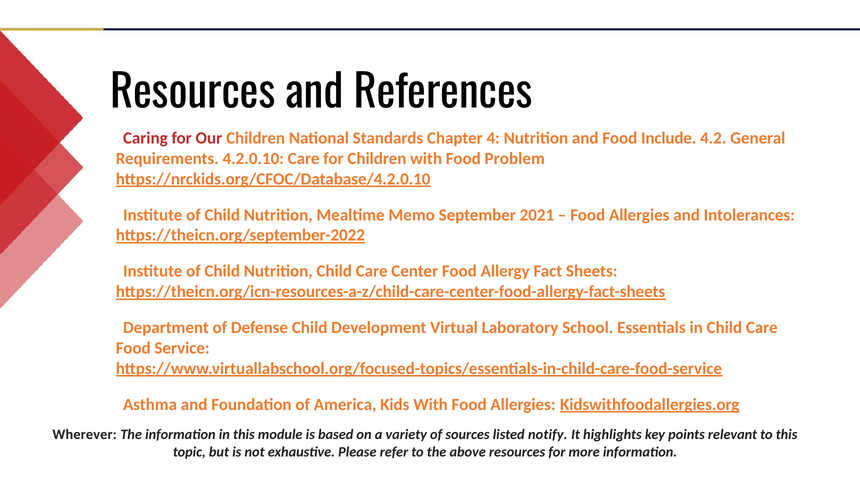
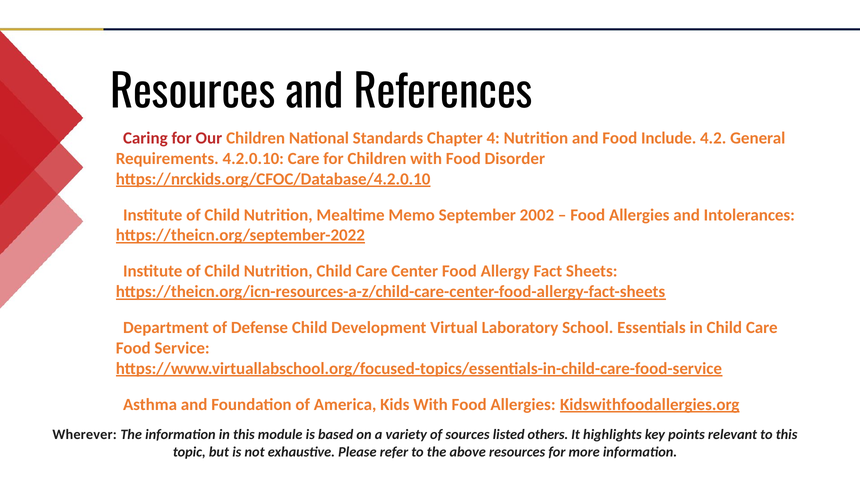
Problem: Problem -> Disorder (515, 158)
2021: 2021 -> 2002 (537, 215)
notify: notify -> others (548, 434)
